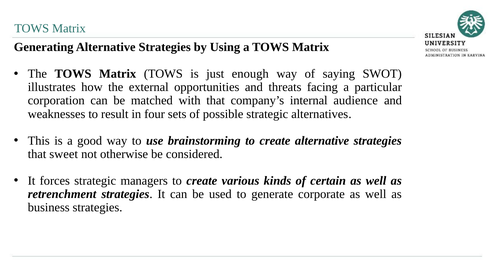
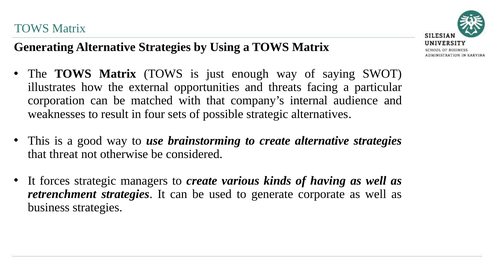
sweet: sweet -> threat (64, 154)
certain: certain -> having (328, 181)
